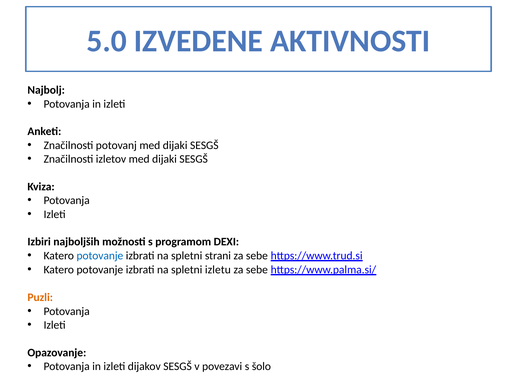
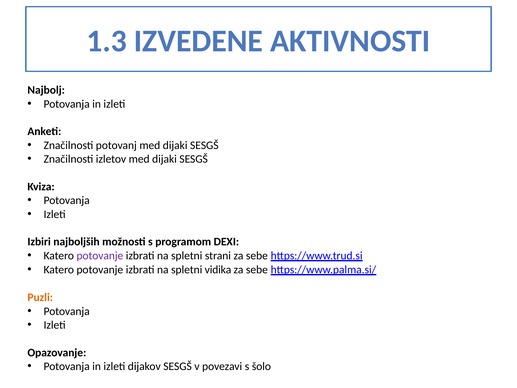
5.0: 5.0 -> 1.3 (107, 41)
potovanje colour: blue -> purple (100, 255)
izletu: izletu -> vidika (218, 270)
